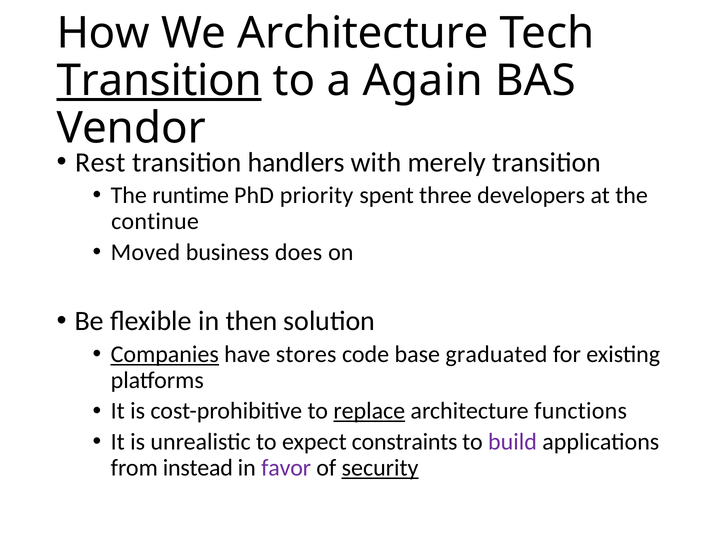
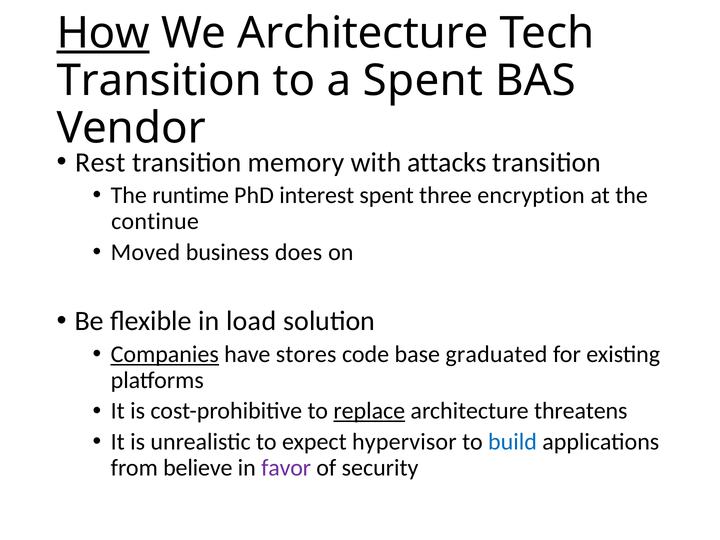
How underline: none -> present (103, 33)
Transition underline: present -> none (159, 81)
a Again: Again -> Spent (423, 81)
handlers: handlers -> memory (296, 162)
merely: merely -> attacks (447, 162)
priority: priority -> interest (317, 195)
developers: developers -> encryption (531, 195)
then: then -> load (251, 321)
functions: functions -> threatens (581, 411)
constraints: constraints -> hypervisor (404, 442)
build colour: purple -> blue (513, 442)
instead: instead -> believe (198, 468)
security underline: present -> none (380, 468)
